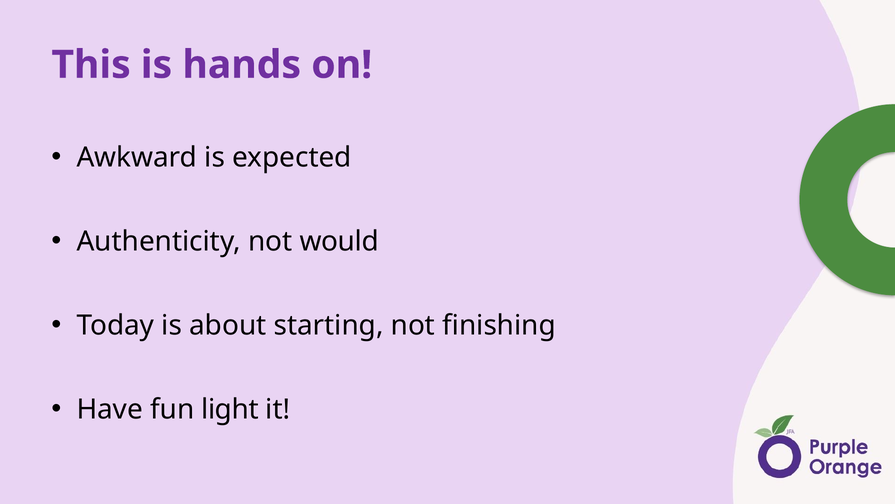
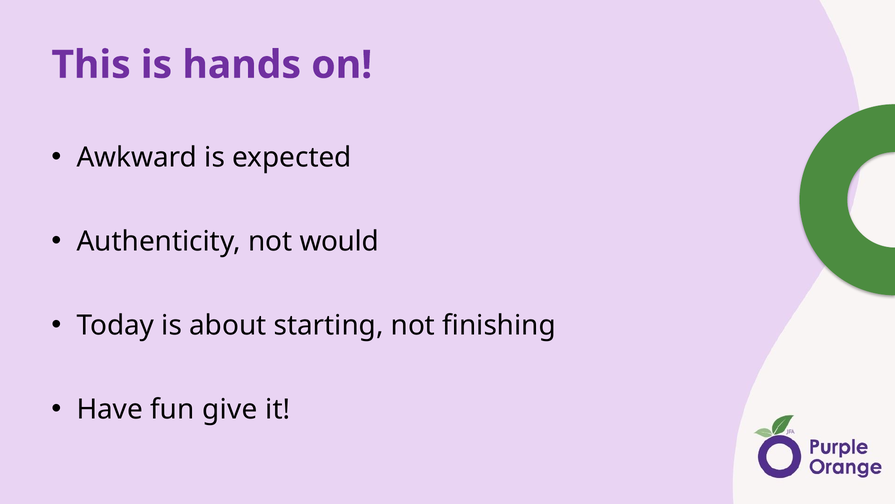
light: light -> give (230, 409)
